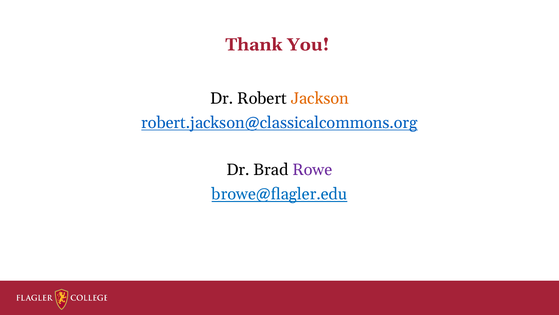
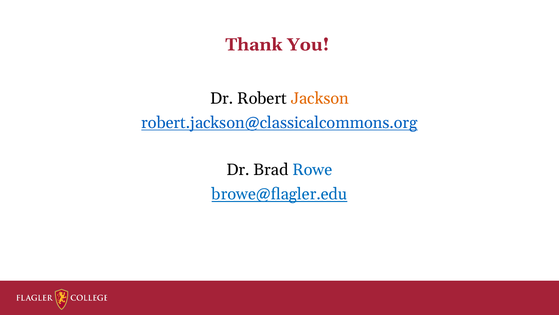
Rowe colour: purple -> blue (312, 170)
